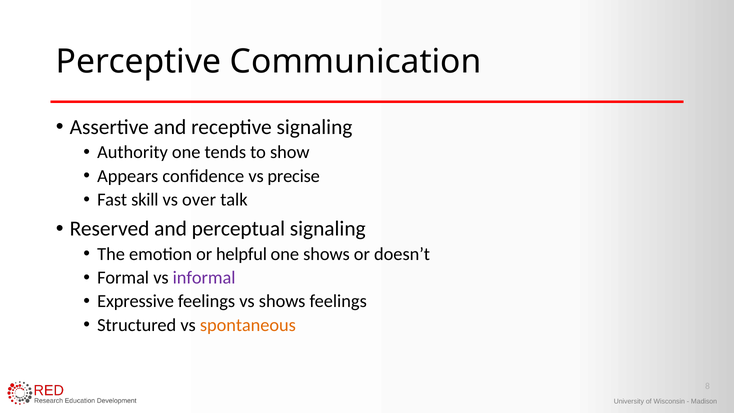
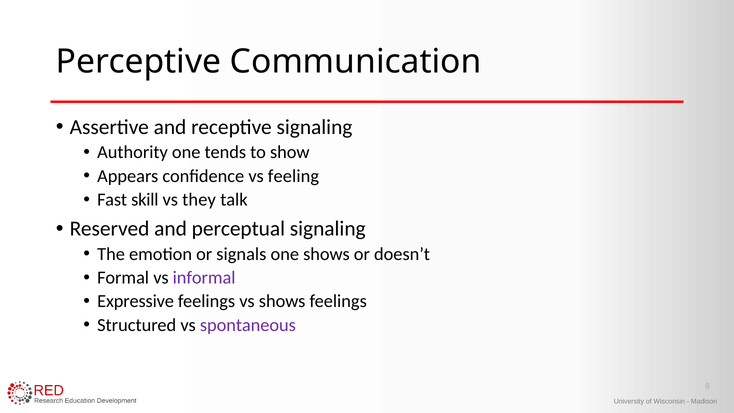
precise: precise -> feeling (293, 176)
over: over -> they (199, 200)
helpful: helpful -> signals (241, 254)
spontaneous colour: orange -> purple (248, 325)
